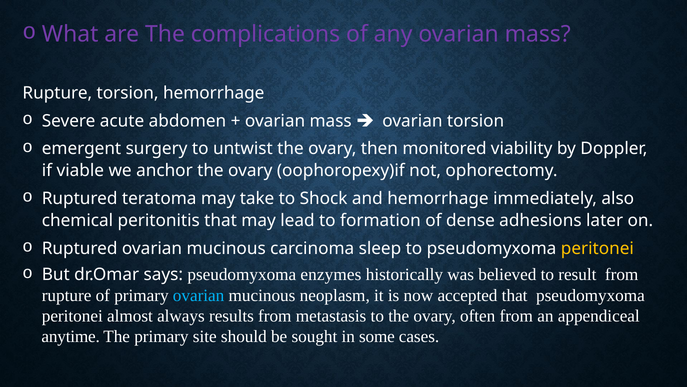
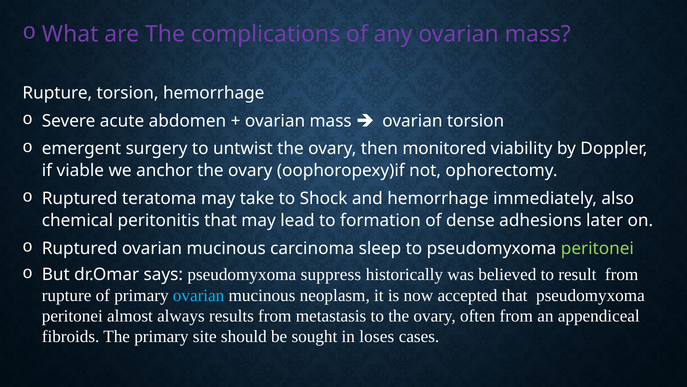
peritonei colour: yellow -> light green (597, 248)
enzymes: enzymes -> suppress (331, 274)
anytime: anytime -> fibroids (71, 336)
some: some -> loses (377, 336)
